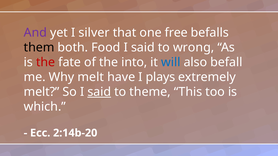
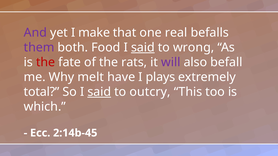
silver: silver -> make (94, 33)
free: free -> real (176, 33)
them colour: black -> purple (39, 48)
said underline: none -> present (143, 48)
into: into -> rats (134, 62)
will colour: blue -> purple (171, 62)
melt: melt -> total (42, 92)
theme: theme -> outcry (150, 92)
2:14b-20: 2:14b-20 -> 2:14b-45 (75, 133)
